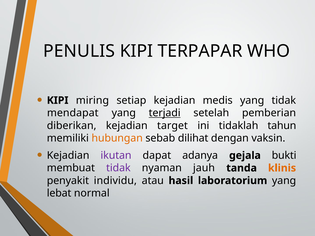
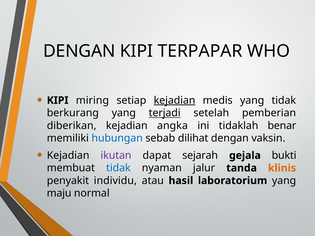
PENULIS: PENULIS -> DENGAN (79, 51)
kejadian underline: none -> present (175, 100)
mendapat: mendapat -> berkurang (73, 113)
target: target -> angka (172, 126)
tahun: tahun -> benar (282, 126)
hubungan colour: orange -> blue (117, 138)
adanya: adanya -> sejarah (200, 156)
tidak colour: purple -> blue (118, 168)
jauh: jauh -> jalur (204, 168)
lebat: lebat -> maju (59, 193)
